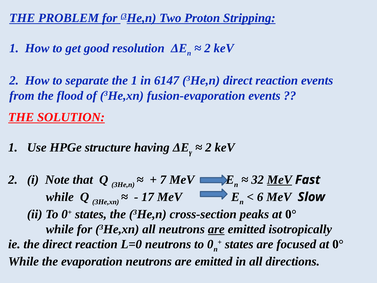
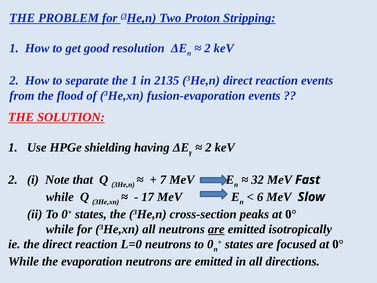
6147: 6147 -> 2135 (167, 80)
structure: structure -> shielding (108, 147)
MeV underline: present -> none (280, 180)
